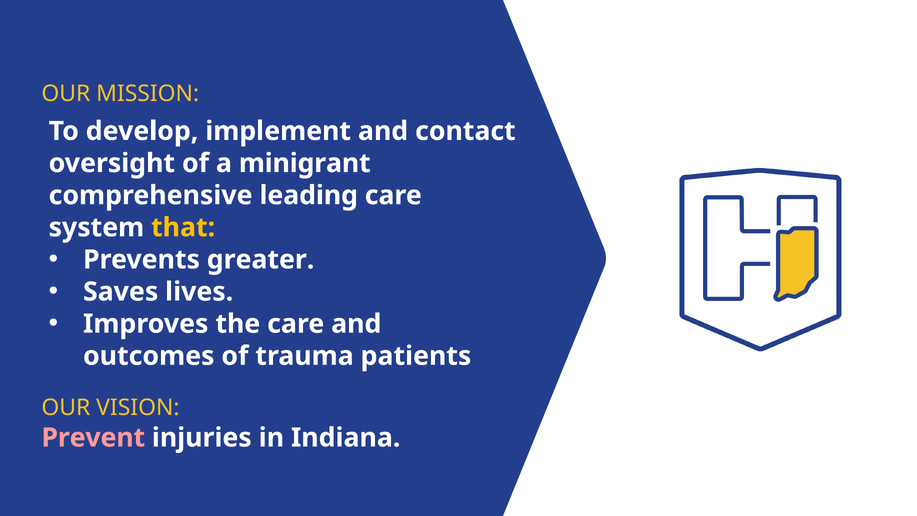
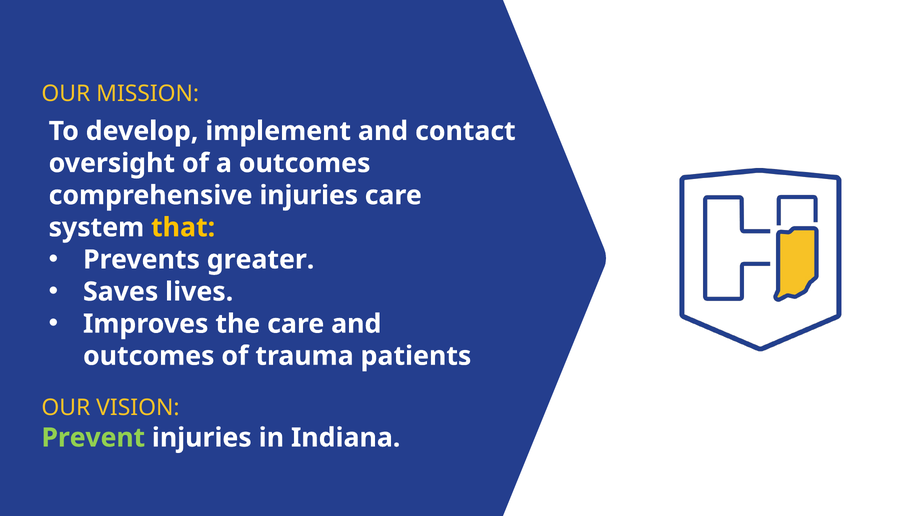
a minigrant: minigrant -> outcomes (305, 163)
comprehensive leading: leading -> injuries (309, 195)
Prevent colour: pink -> light green (93, 438)
